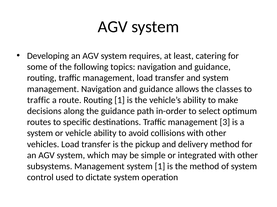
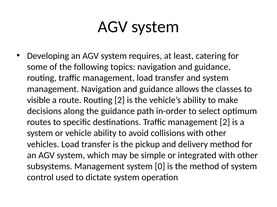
traffic: traffic -> visible (39, 100)
Routing 1: 1 -> 2 (120, 100)
management 3: 3 -> 2 (225, 123)
system 1: 1 -> 0 (160, 167)
